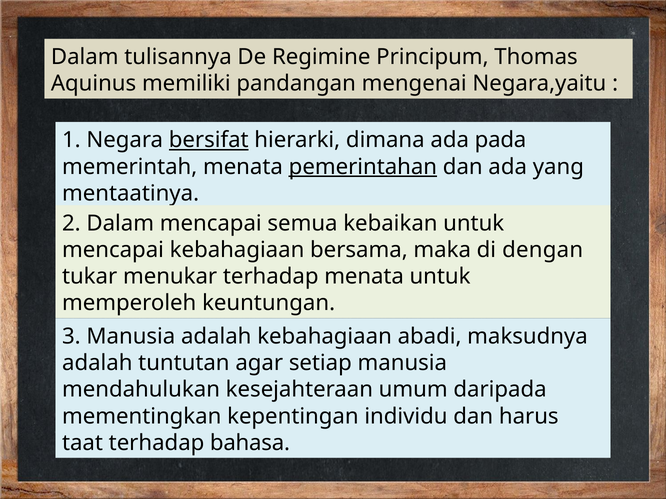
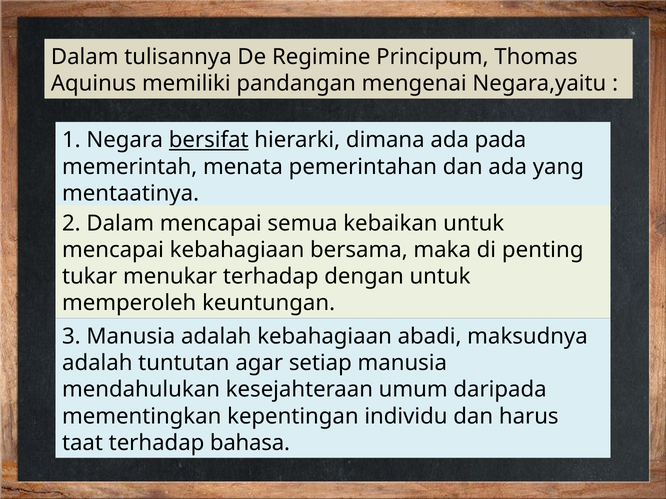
pemerintahan underline: present -> none (363, 167)
dengan: dengan -> penting (543, 250)
terhadap menata: menata -> dengan (364, 277)
